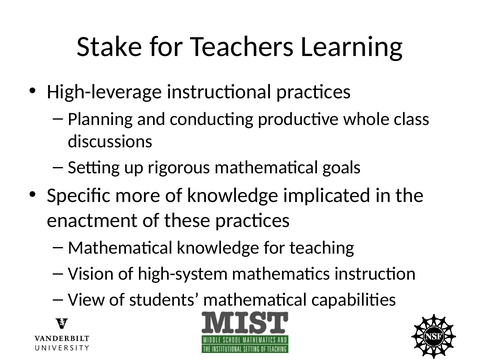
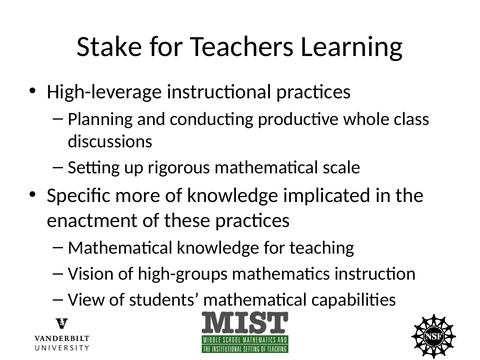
goals: goals -> scale (342, 167)
high-system: high-system -> high-groups (183, 274)
